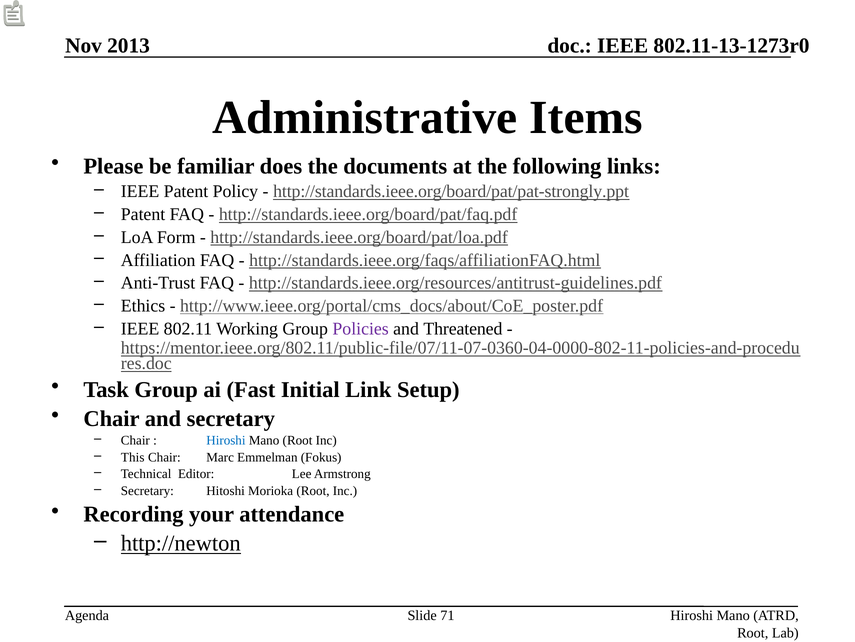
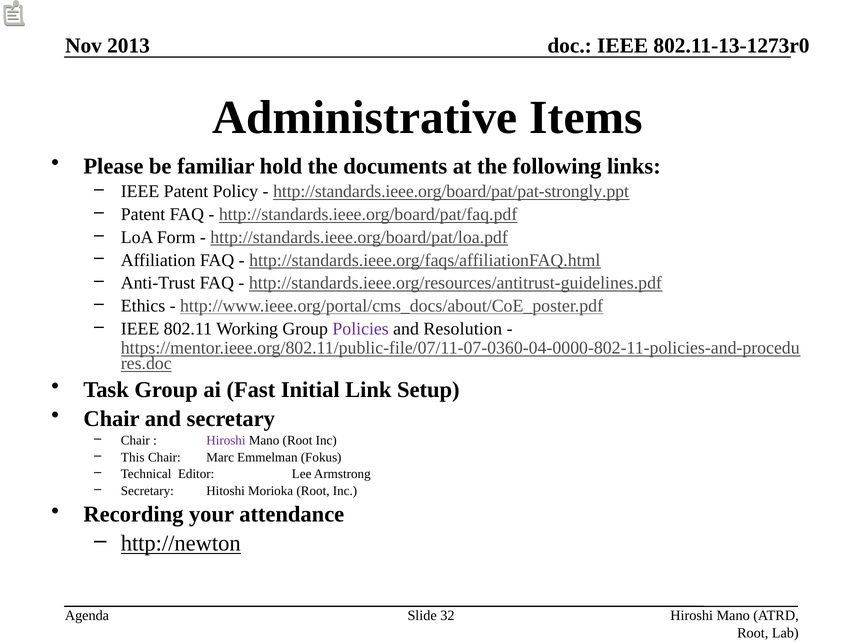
does: does -> hold (281, 166)
Threatened: Threatened -> Resolution (463, 328)
Hiroshi colour: blue -> purple (226, 440)
71: 71 -> 32 (447, 615)
